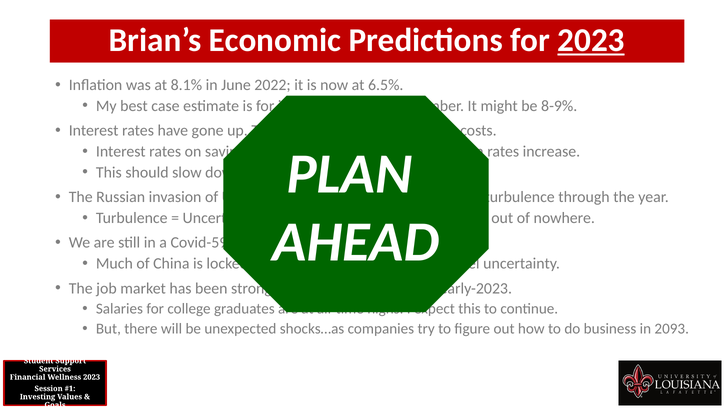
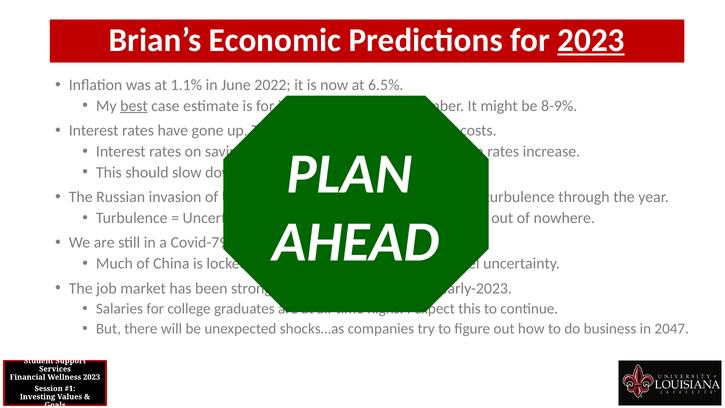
8.1%: 8.1% -> 1.1% (186, 85)
best underline: none -> present (134, 106)
Covid-59: Covid-59 -> Covid-79 (199, 243)
2093: 2093 -> 2047 (672, 329)
